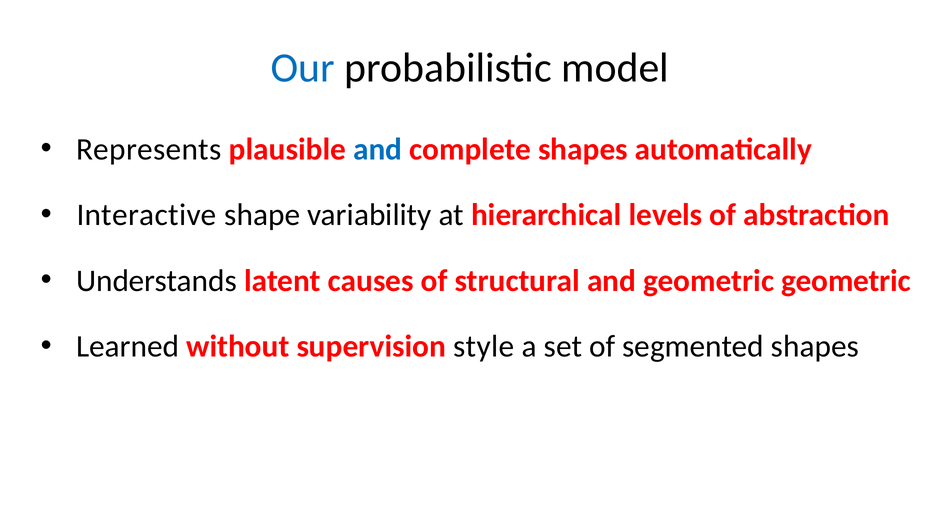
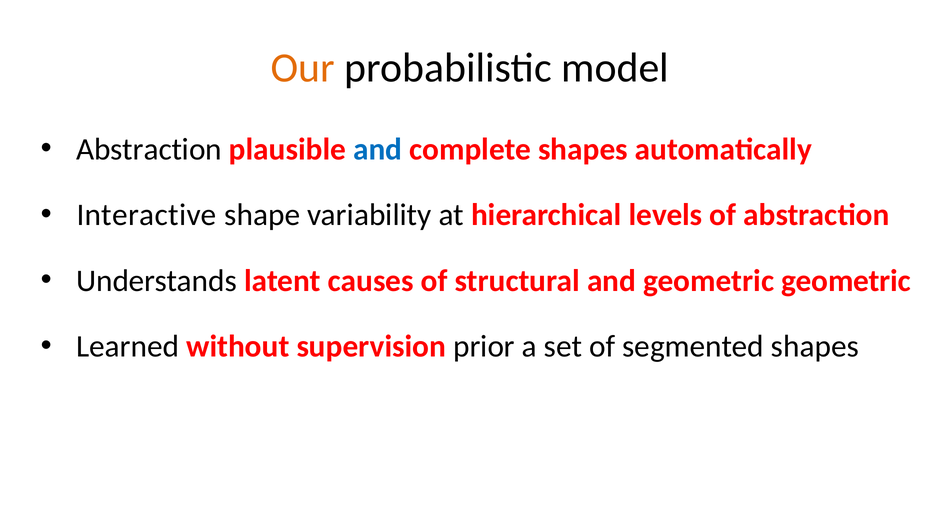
Our colour: blue -> orange (303, 68)
Represents: Represents -> Abstraction (149, 149)
style: style -> prior (484, 346)
